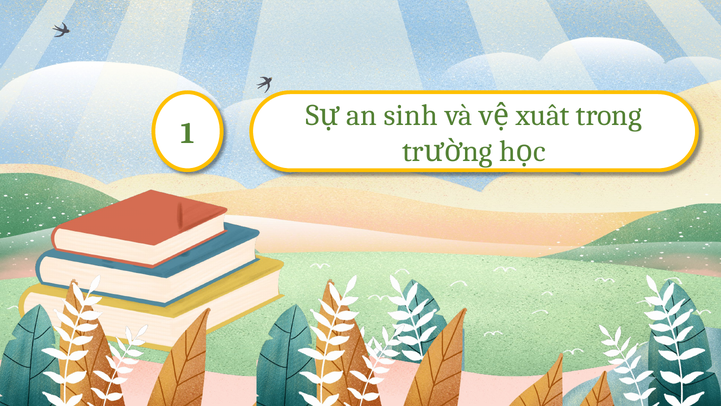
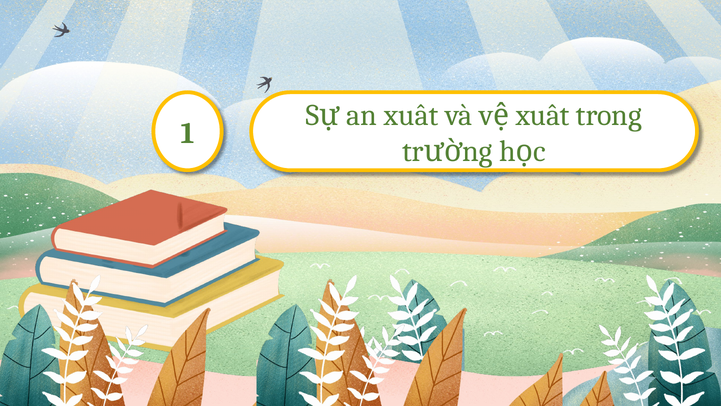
an sinh: sinh -> xuất (411, 115)
